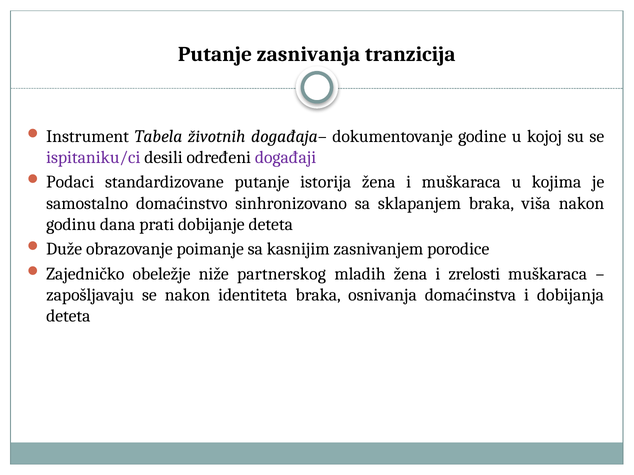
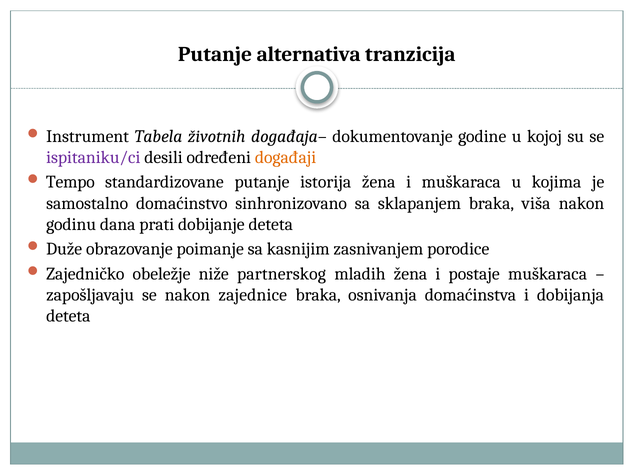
zasnivanja: zasnivanja -> alternativa (309, 54)
događaji colour: purple -> orange (286, 158)
Podaci: Podaci -> Tempo (70, 182)
zrelosti: zrelosti -> postaje (474, 274)
identiteta: identiteta -> zajednice (253, 295)
